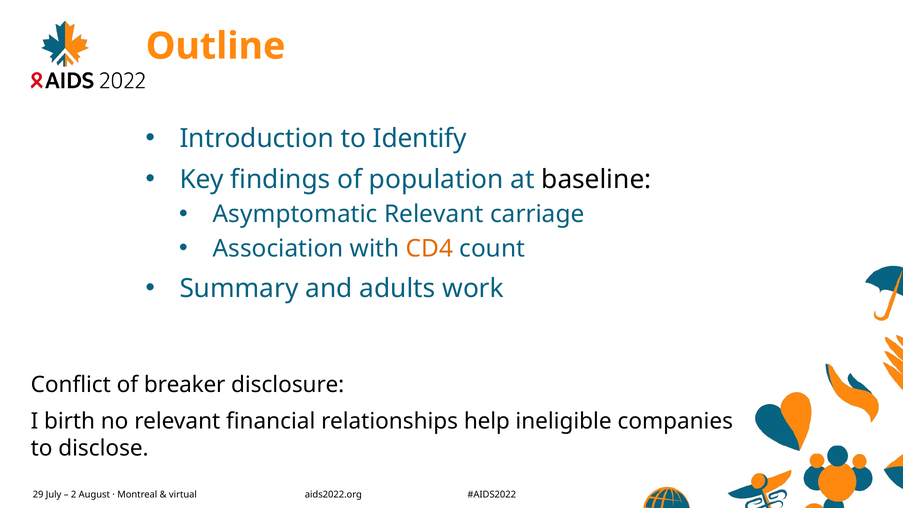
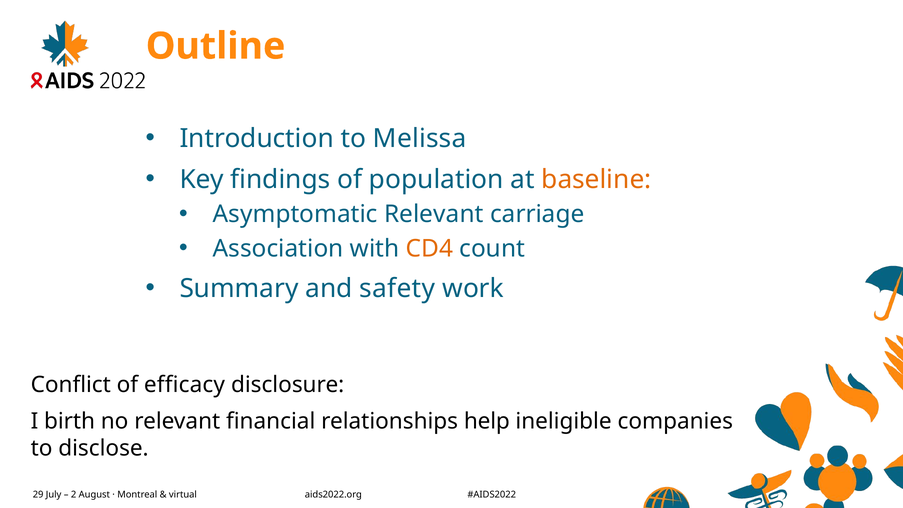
Identify: Identify -> Melissa (420, 138)
baseline colour: black -> orange (596, 179)
adults: adults -> safety (397, 288)
breaker: breaker -> efficacy (184, 385)
